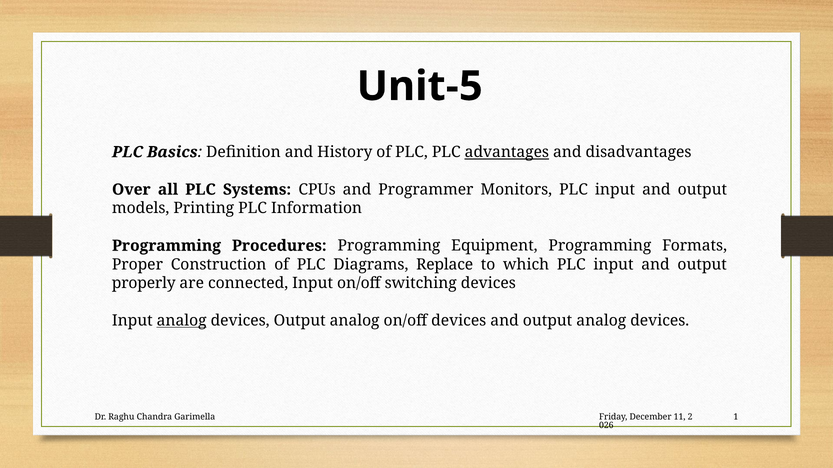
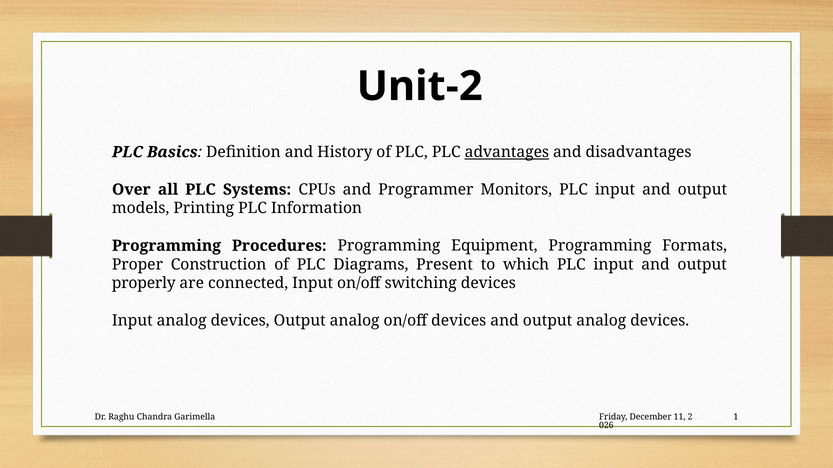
Unit-5: Unit-5 -> Unit-2 (420, 86)
Replace: Replace -> Present (445, 265)
analog underline: present -> none (182, 321)
